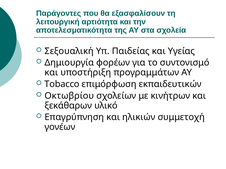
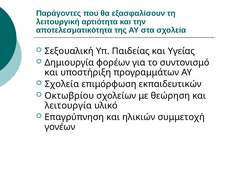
Tobacco: Tobacco -> Σχολεία (62, 84)
κινήτρων: κινήτρων -> θεώρηση (170, 96)
ξεκάθαρων: ξεκάθαρων -> λειτουργία (68, 106)
